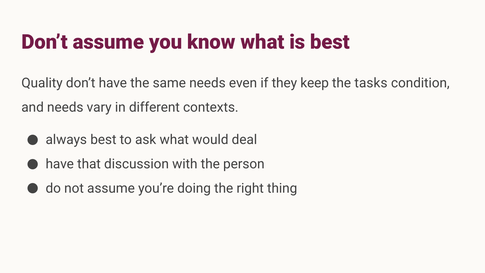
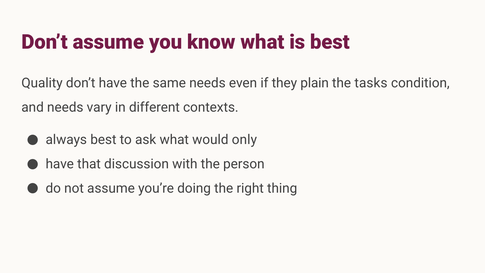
keep: keep -> plain (315, 83)
deal: deal -> only (244, 140)
